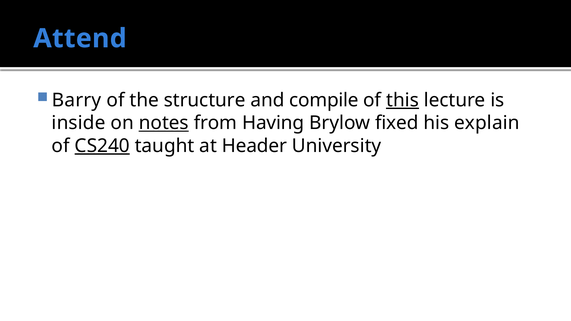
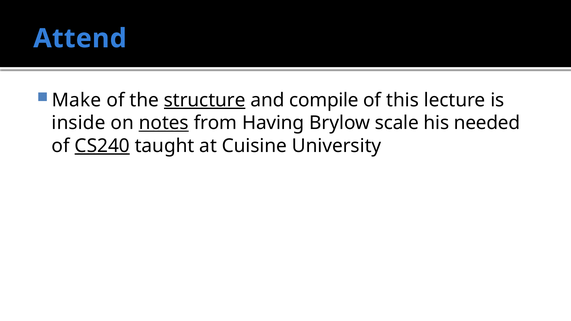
Barry: Barry -> Make (77, 100)
structure underline: none -> present (205, 100)
this underline: present -> none (402, 100)
fixed: fixed -> scale (397, 123)
explain: explain -> needed (487, 123)
Header: Header -> Cuisine (254, 146)
